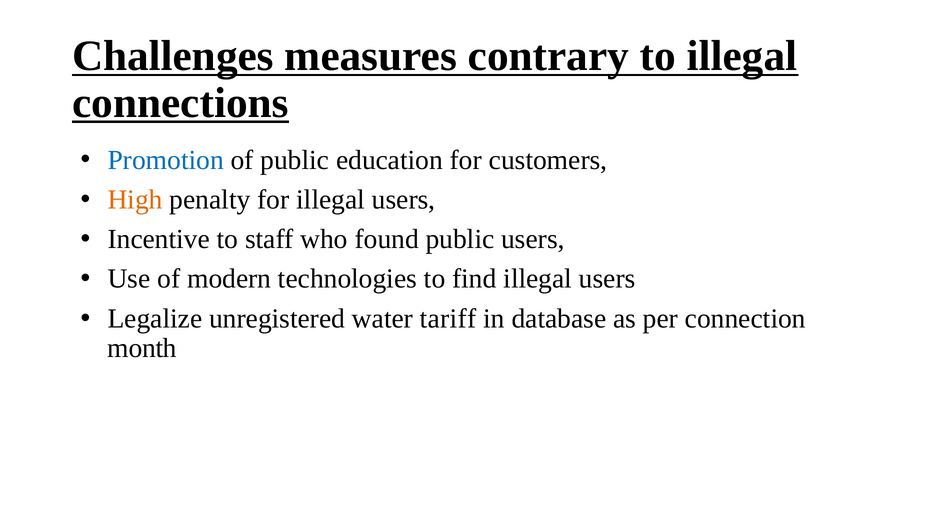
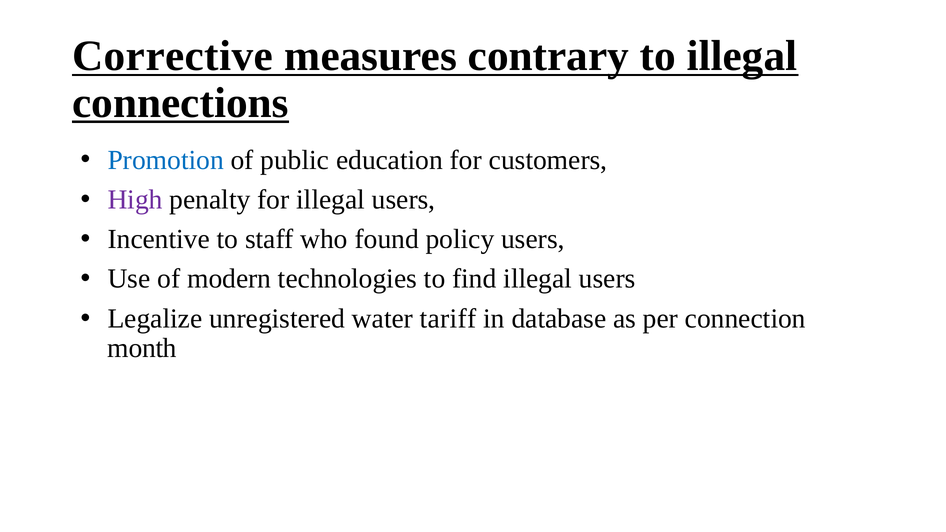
Challenges: Challenges -> Corrective (173, 56)
High colour: orange -> purple (135, 200)
found public: public -> policy (460, 239)
